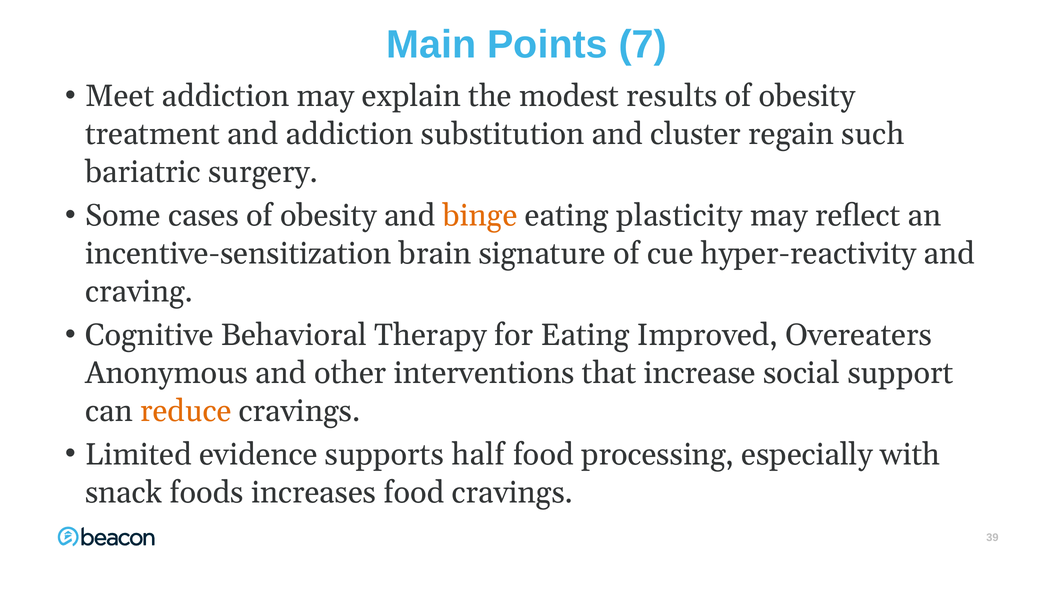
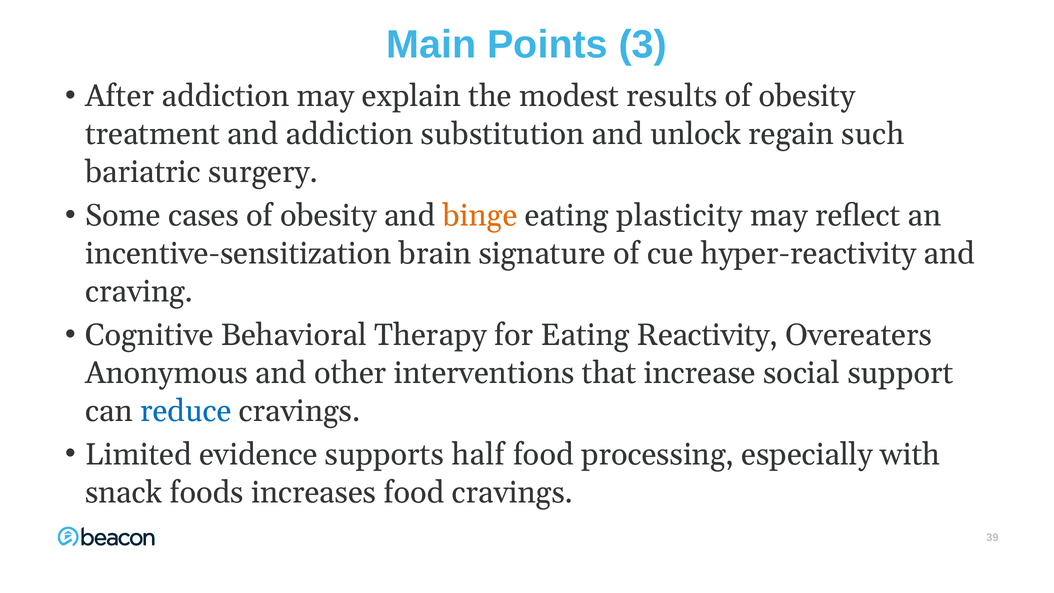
7: 7 -> 3 (643, 45)
Meet: Meet -> After (120, 96)
cluster: cluster -> unlock (696, 134)
Improved: Improved -> Reactivity (707, 335)
reduce colour: orange -> blue (186, 411)
